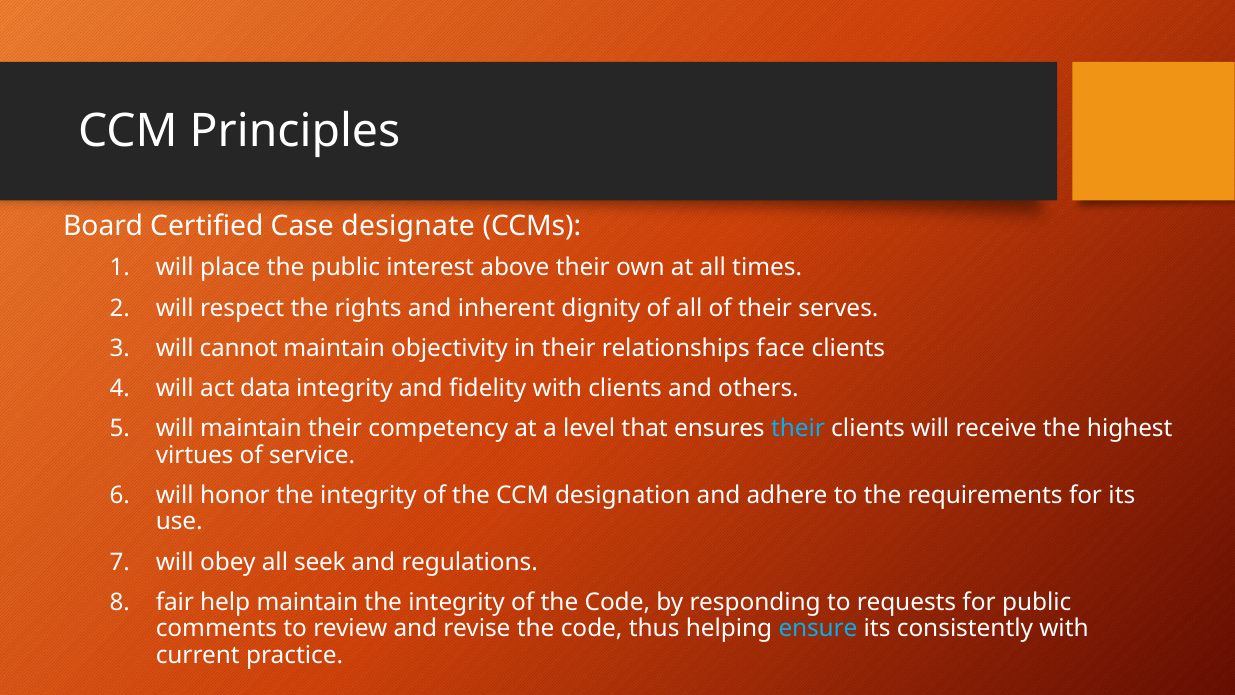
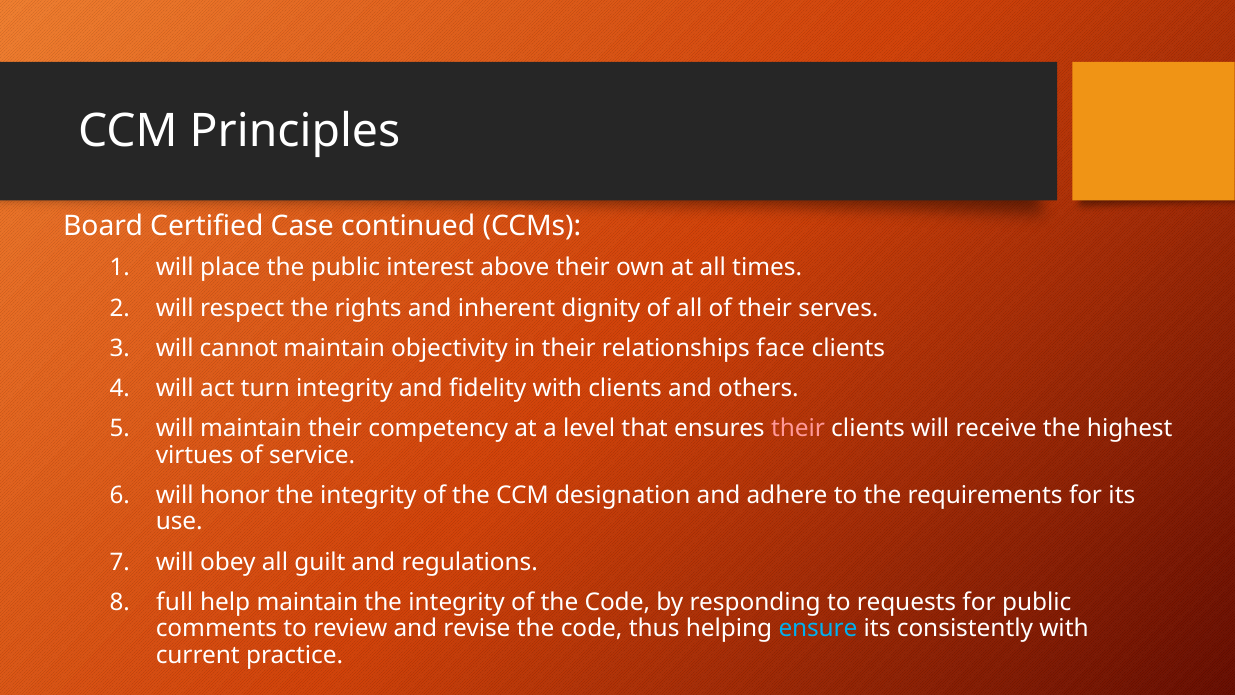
designate: designate -> continued (408, 226)
data: data -> turn (265, 388)
their colour: light blue -> pink (798, 429)
seek: seek -> guilt (320, 562)
fair: fair -> full (175, 602)
